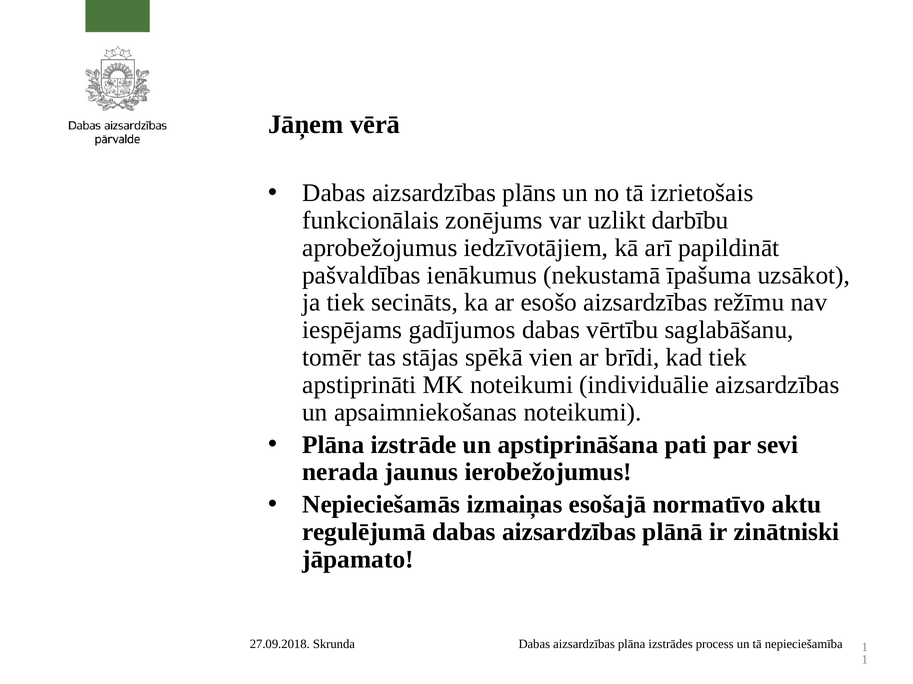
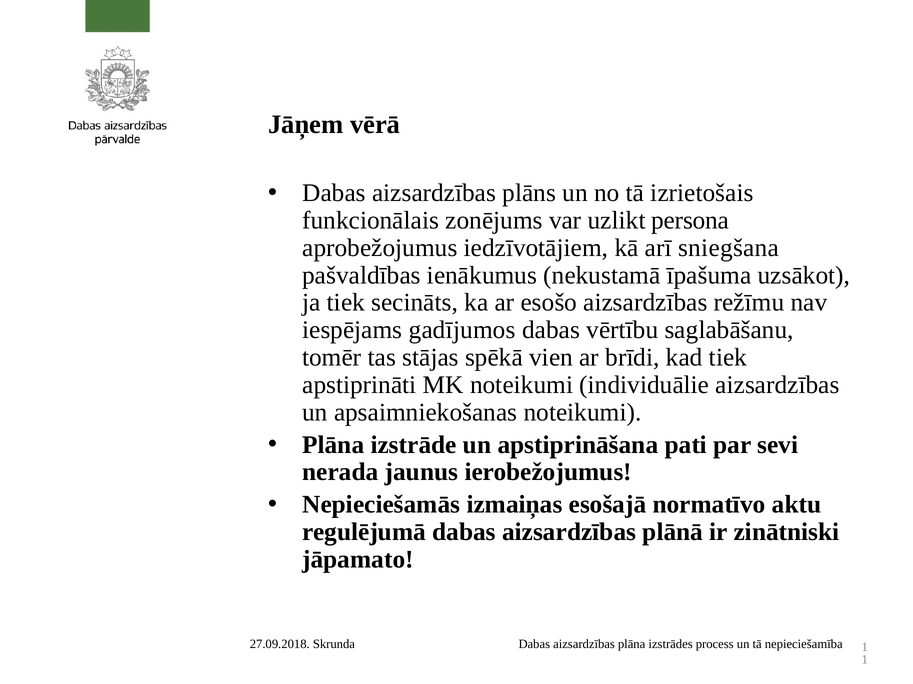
darbību: darbību -> persona (690, 221)
papildināt: papildināt -> sniegšana (729, 248)
